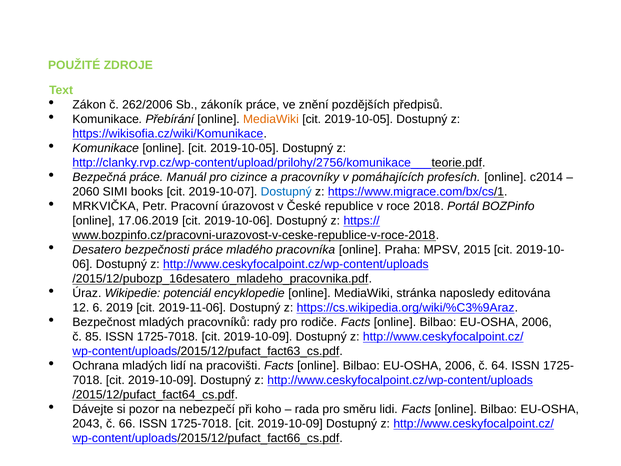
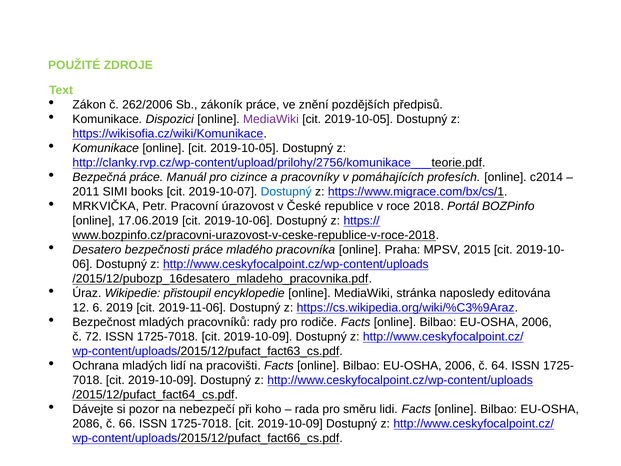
Přebírání: Přebírání -> Dispozici (170, 119)
MediaWiki colour: orange -> purple (271, 119)
2060: 2060 -> 2011 (86, 192)
potenciál: potenciál -> přistoupil (187, 293)
85: 85 -> 72 (94, 337)
2043: 2043 -> 2086 (88, 424)
